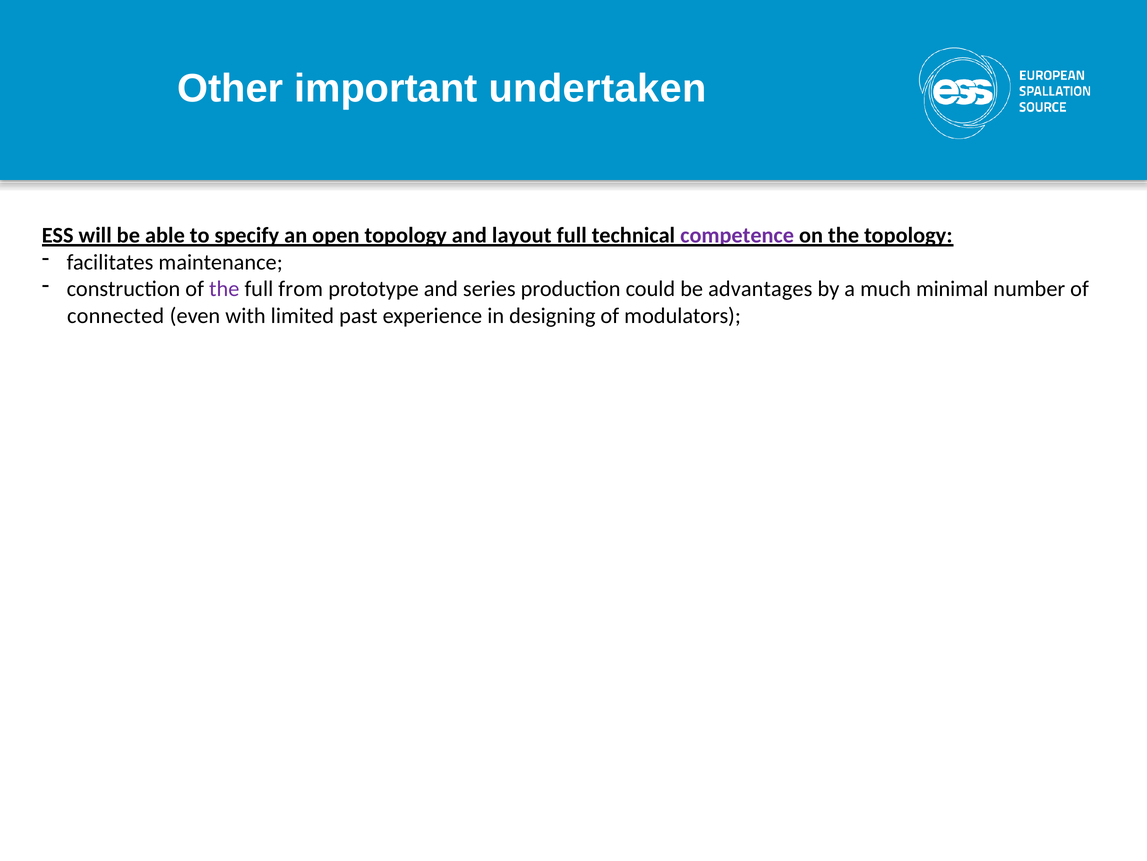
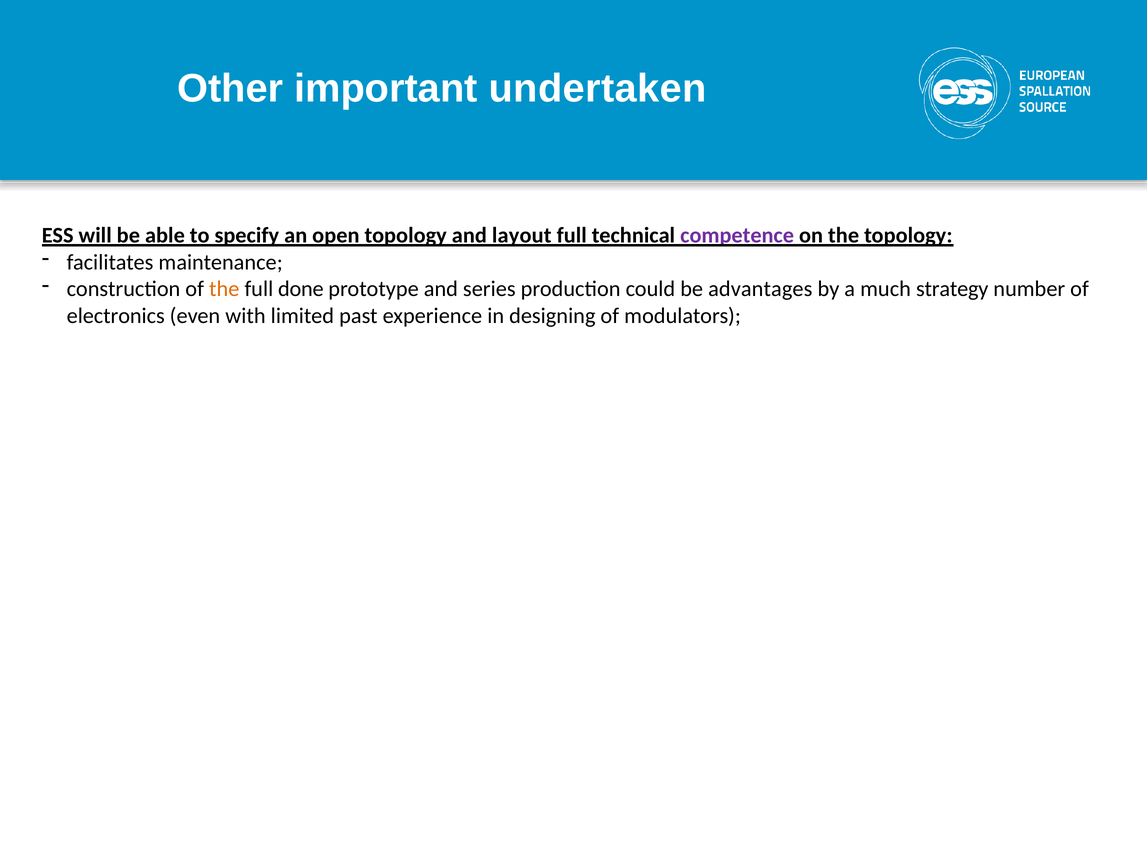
the colour: purple -> orange (224, 289)
from: from -> done (301, 289)
minimal: minimal -> strategy (952, 289)
connected: connected -> electronics (116, 316)
